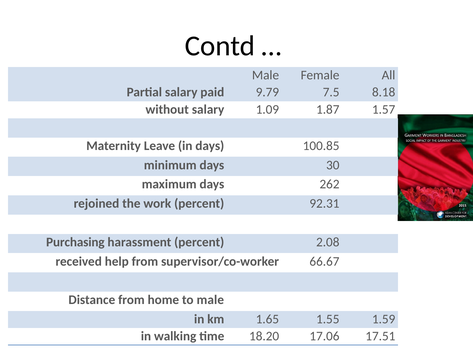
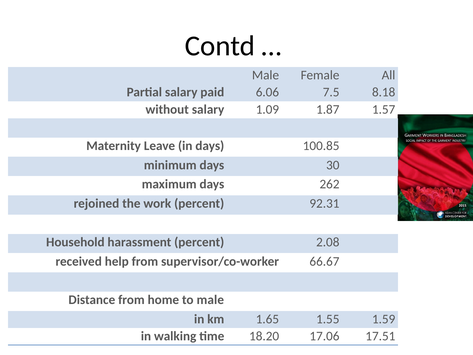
9.79: 9.79 -> 6.06 (267, 92)
Purchasing: Purchasing -> Household (75, 242)
